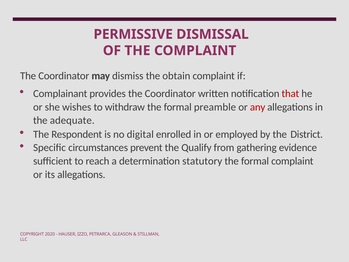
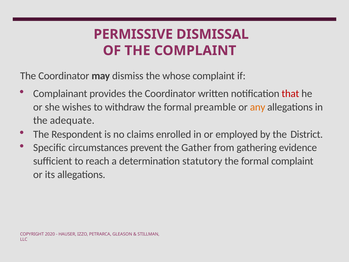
obtain: obtain -> whose (176, 76)
any colour: red -> orange (258, 107)
digital: digital -> claims (140, 134)
Qualify: Qualify -> Gather (196, 148)
